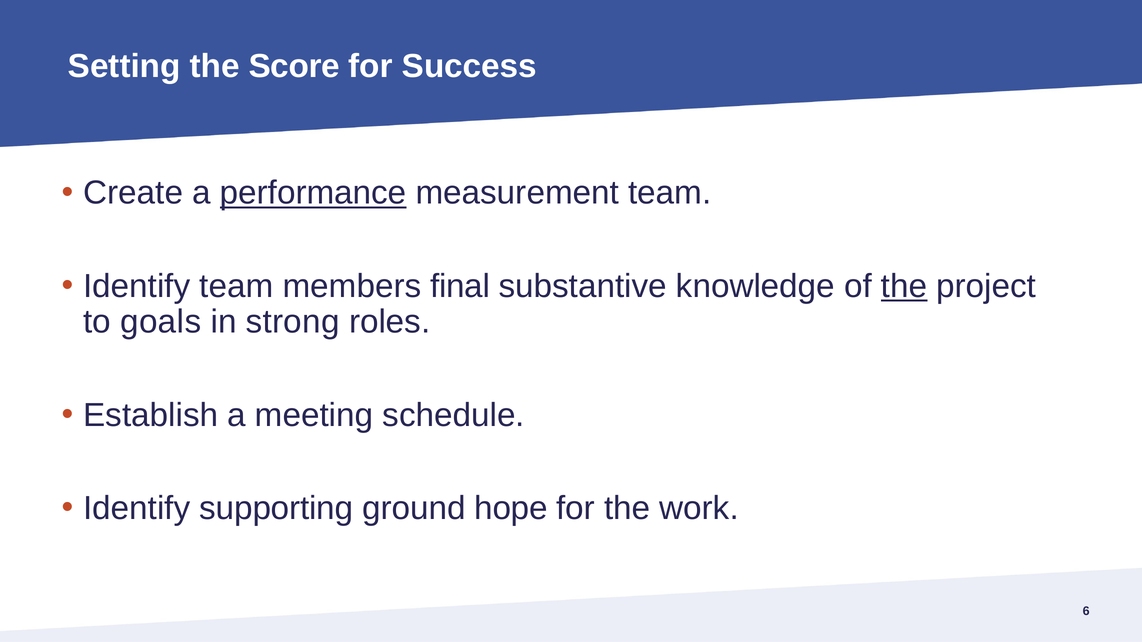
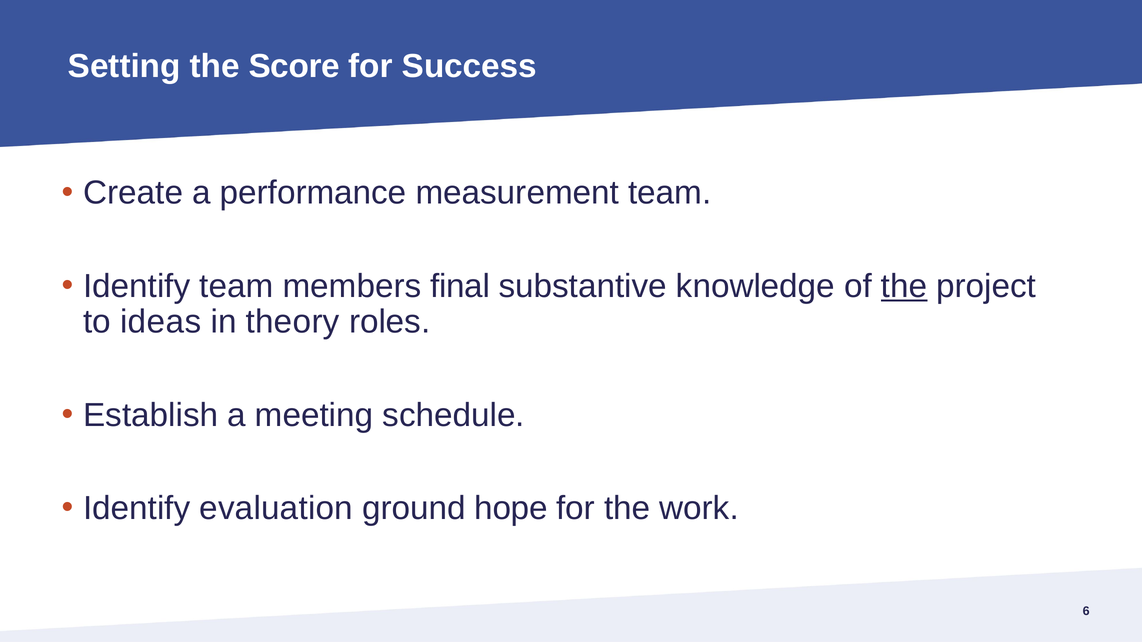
performance underline: present -> none (313, 193)
goals: goals -> ideas (161, 322)
strong: strong -> theory (293, 322)
supporting: supporting -> evaluation (276, 508)
